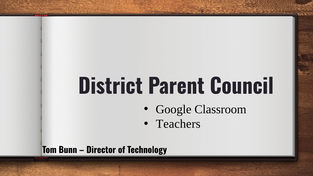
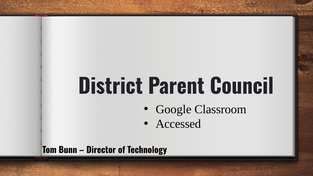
Teachers: Teachers -> Accessed (178, 124)
